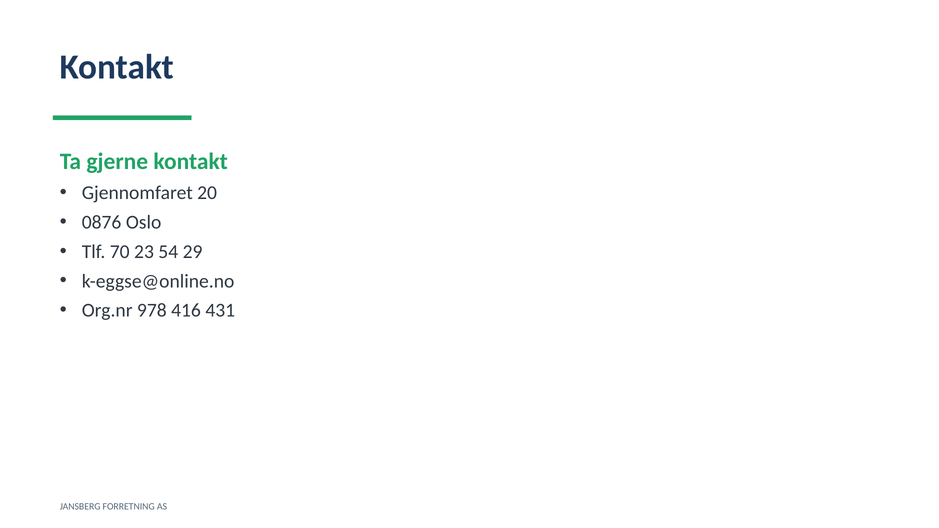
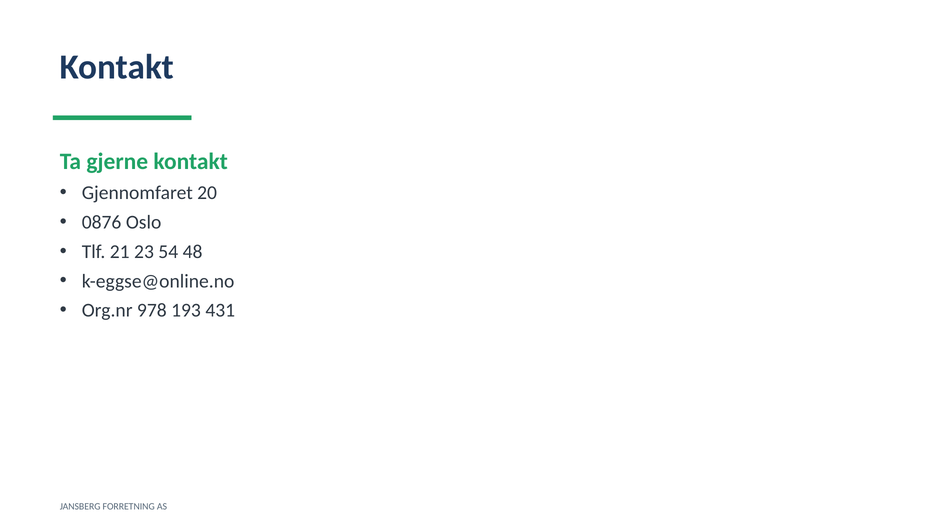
70: 70 -> 21 (120, 252)
29: 29 -> 48 (193, 252)
416: 416 -> 193 (186, 311)
